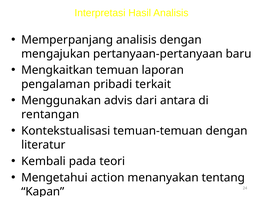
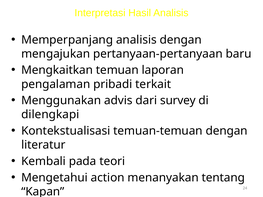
antara: antara -> survey (178, 101)
rentangan: rentangan -> dilengkapi (50, 115)
